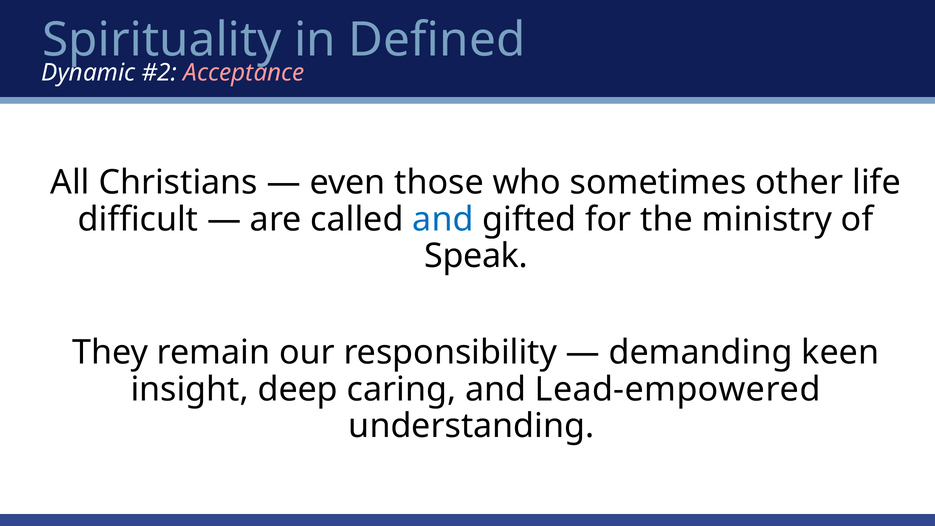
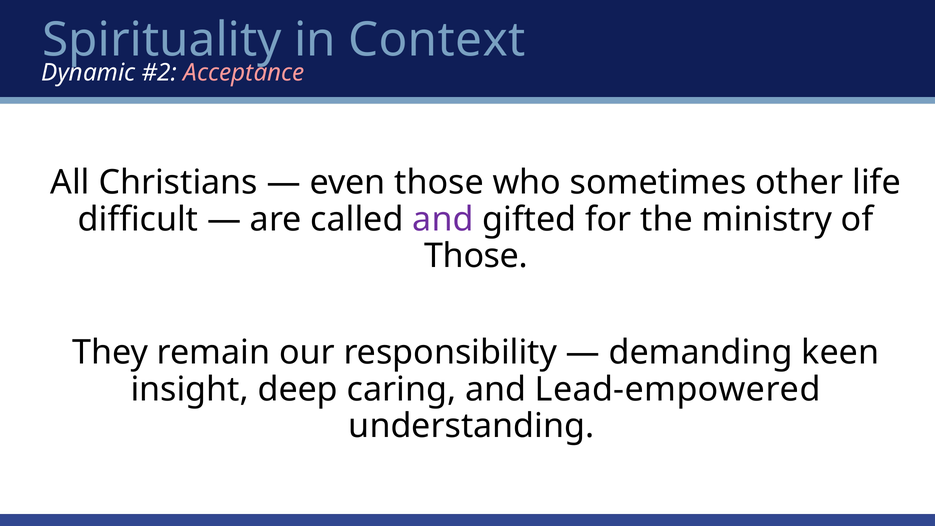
Defined: Defined -> Context (437, 40)
and colour: blue -> purple (443, 219)
Speak: Speak -> Those (476, 256)
